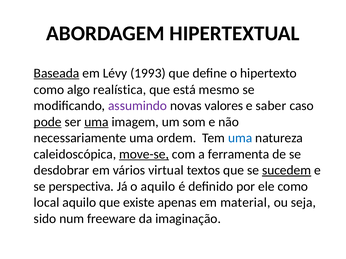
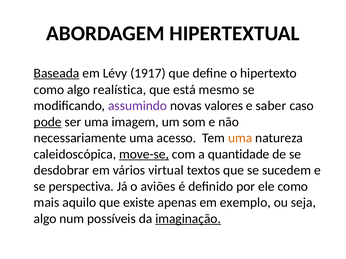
1993: 1993 -> 1917 (148, 73)
uma underline: present -> none (96, 122)
ordem: ordem -> acesso (176, 138)
uma colour: blue -> orange (240, 138)
ferramenta: ferramenta -> quantidade (239, 154)
sucedem underline: present -> none (287, 171)
o aquilo: aquilo -> aviões (158, 187)
local: local -> mais (47, 203)
material: material -> exemplo (245, 203)
sido: sido -> algo (45, 219)
freeware: freeware -> possíveis (111, 219)
imaginação underline: none -> present (188, 219)
